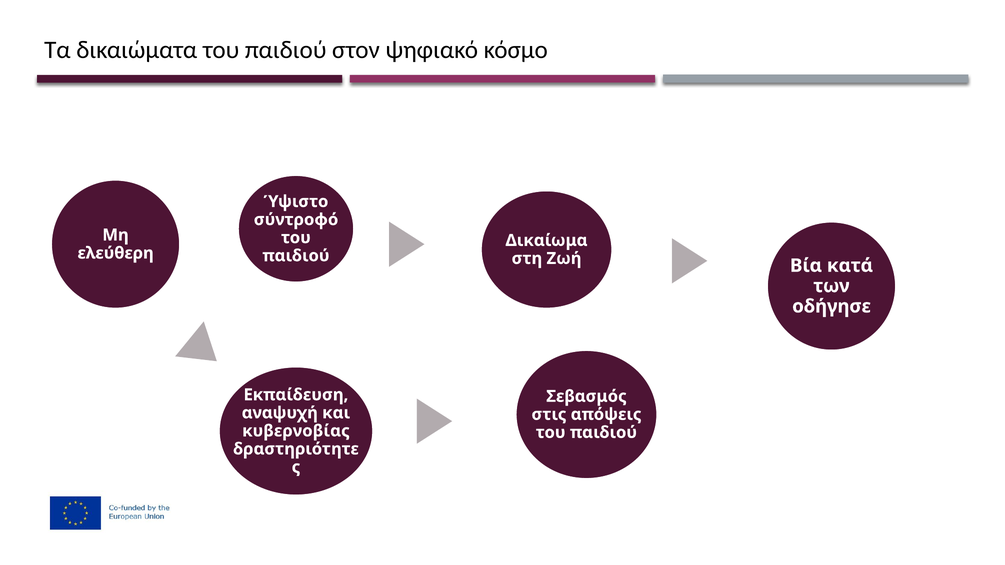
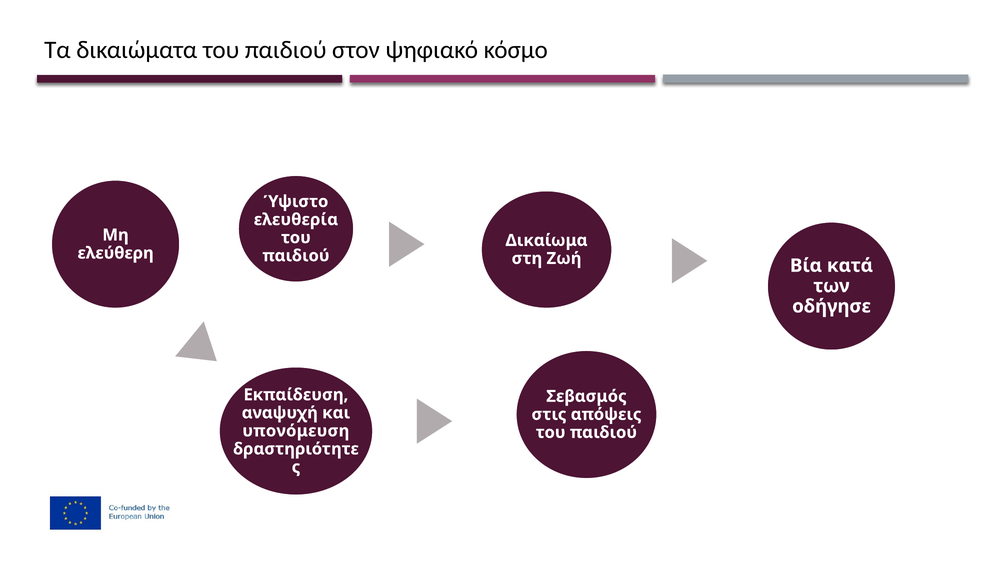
σύντροφό: σύντροφό -> ελευθερία (296, 220)
κυβερνοβίας: κυβερνοβίας -> υπονόμευση (296, 431)
